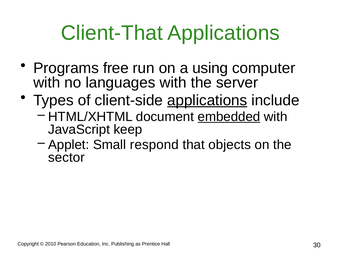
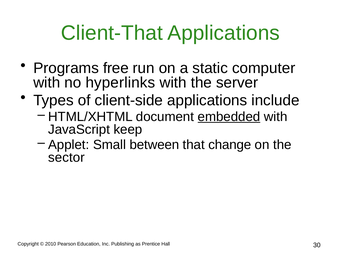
using: using -> static (210, 68)
languages: languages -> hyperlinks (120, 83)
applications underline: present -> none (207, 100)
respond: respond -> between (154, 145)
objects: objects -> change (230, 145)
